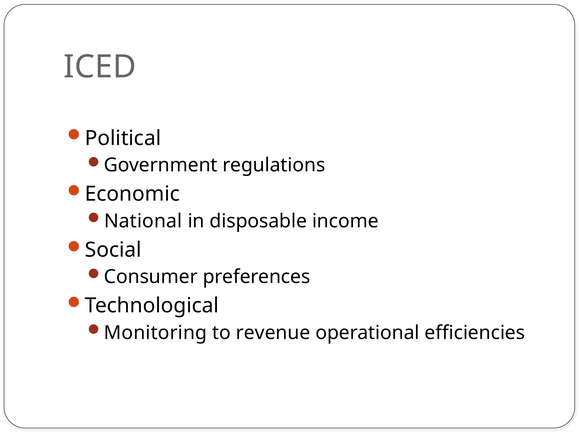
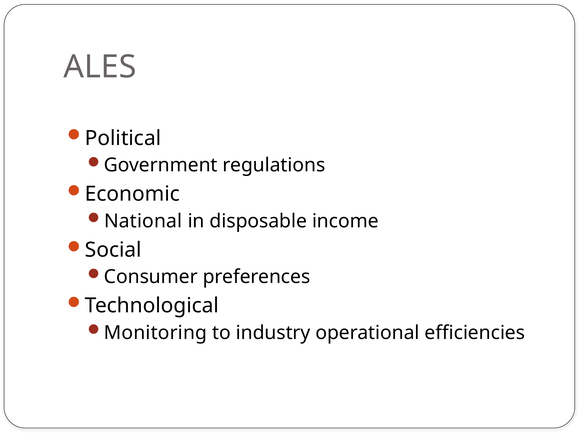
ICED: ICED -> ALES (100, 67)
revenue: revenue -> industry (273, 333)
